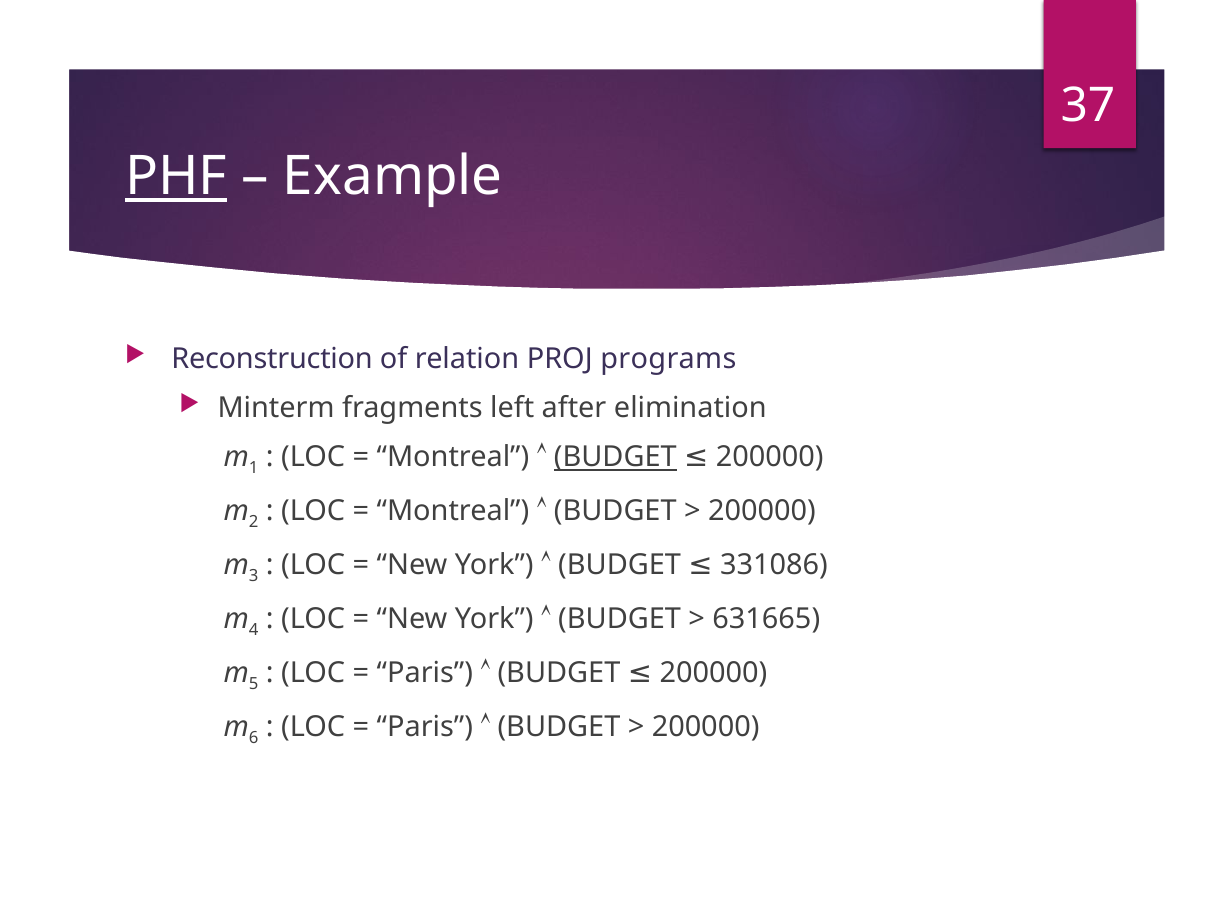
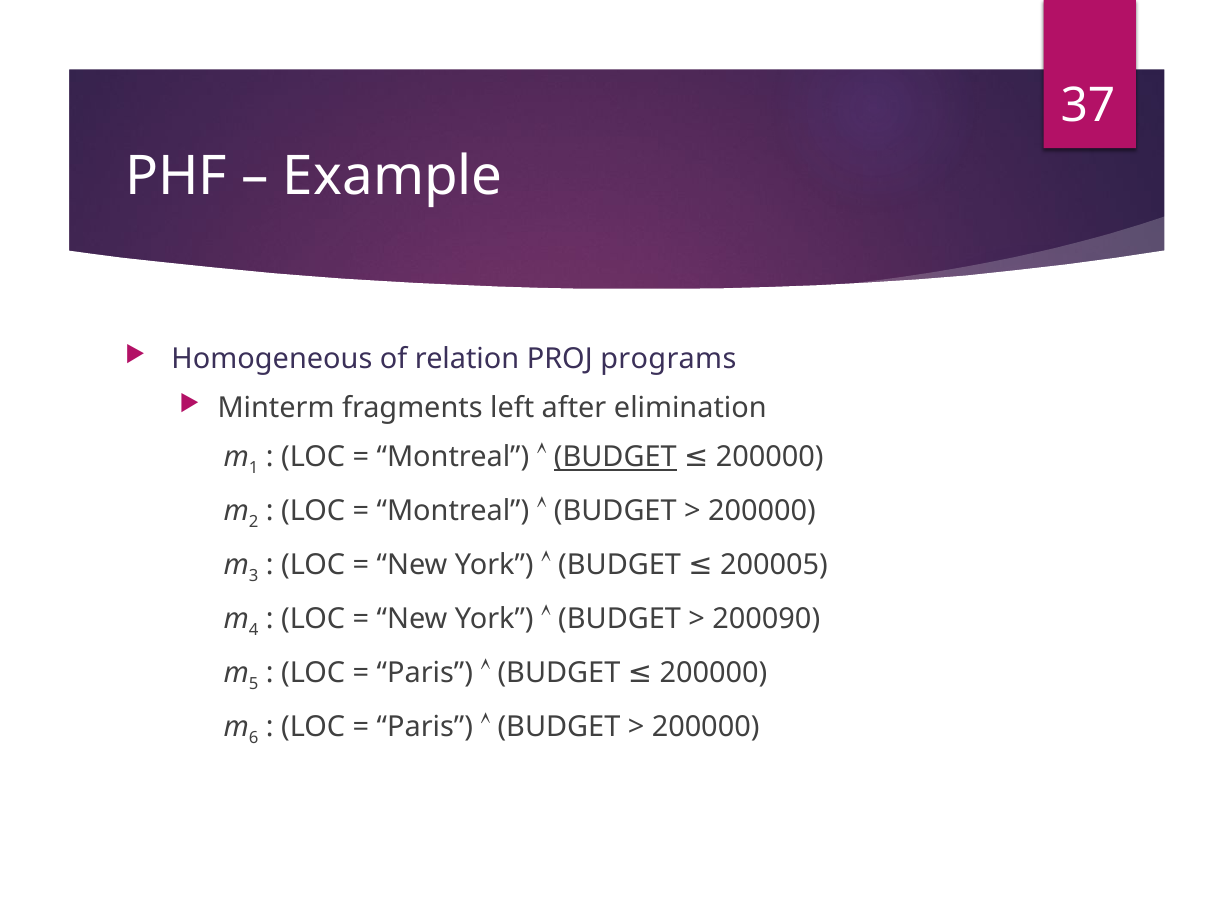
PHF underline: present -> none (176, 177)
Reconstruction: Reconstruction -> Homogeneous (272, 359)
331086: 331086 -> 200005 (774, 565)
631665: 631665 -> 200090 (766, 619)
